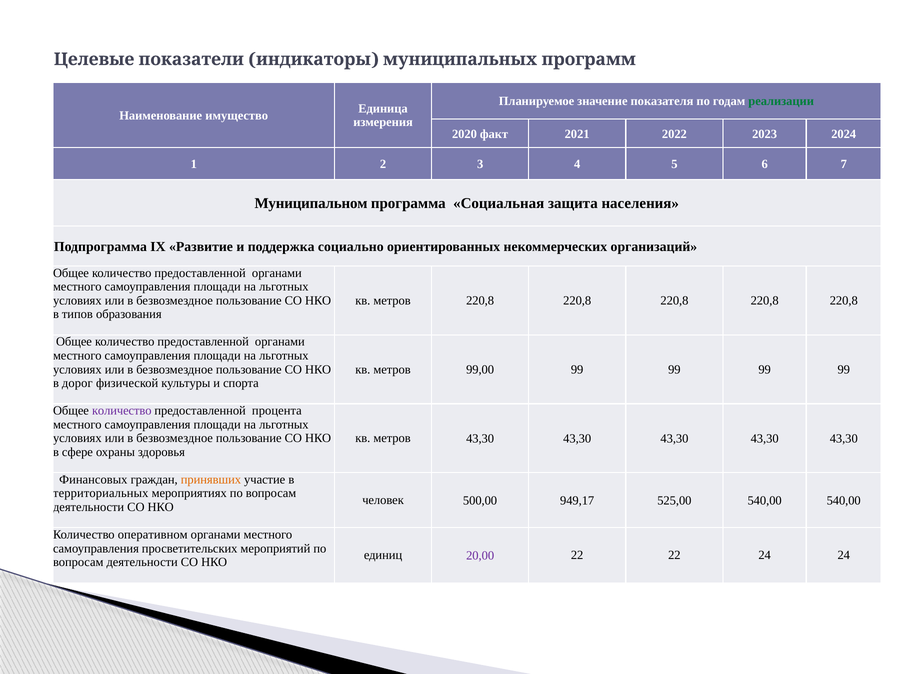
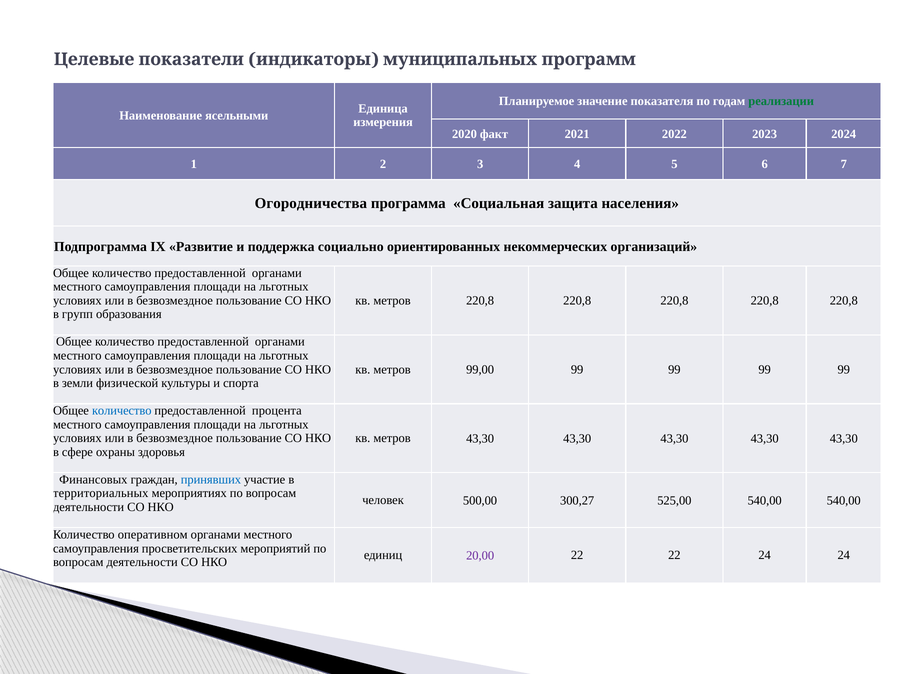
имущество: имущество -> ясельными (237, 116)
Муниципальном: Муниципальном -> Огородничества (311, 203)
типов: типов -> групп (77, 314)
дорог: дорог -> земли (77, 383)
количество colour: purple -> blue (122, 411)
принявших colour: orange -> blue (211, 480)
949,17: 949,17 -> 300,27 (577, 501)
